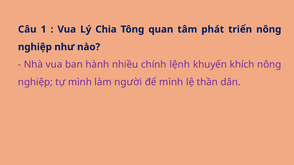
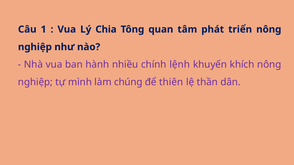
người: người -> chúng (128, 82)
để mình: mình -> thiên (171, 82)
